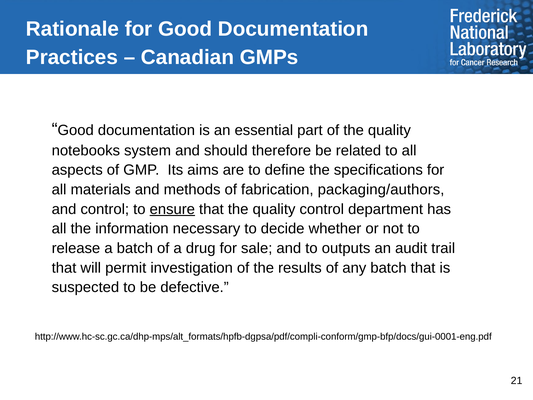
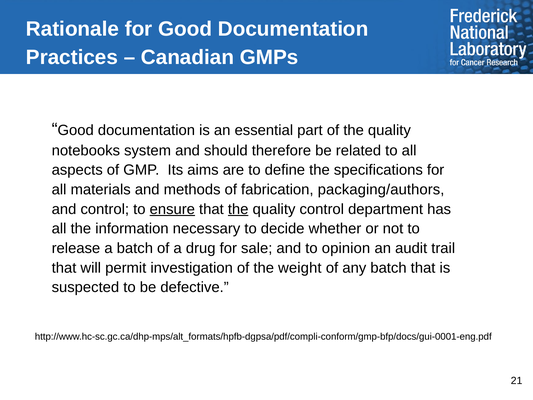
the underline: none -> present (238, 209)
outputs: outputs -> opinion (346, 248)
results: results -> weight (300, 268)
